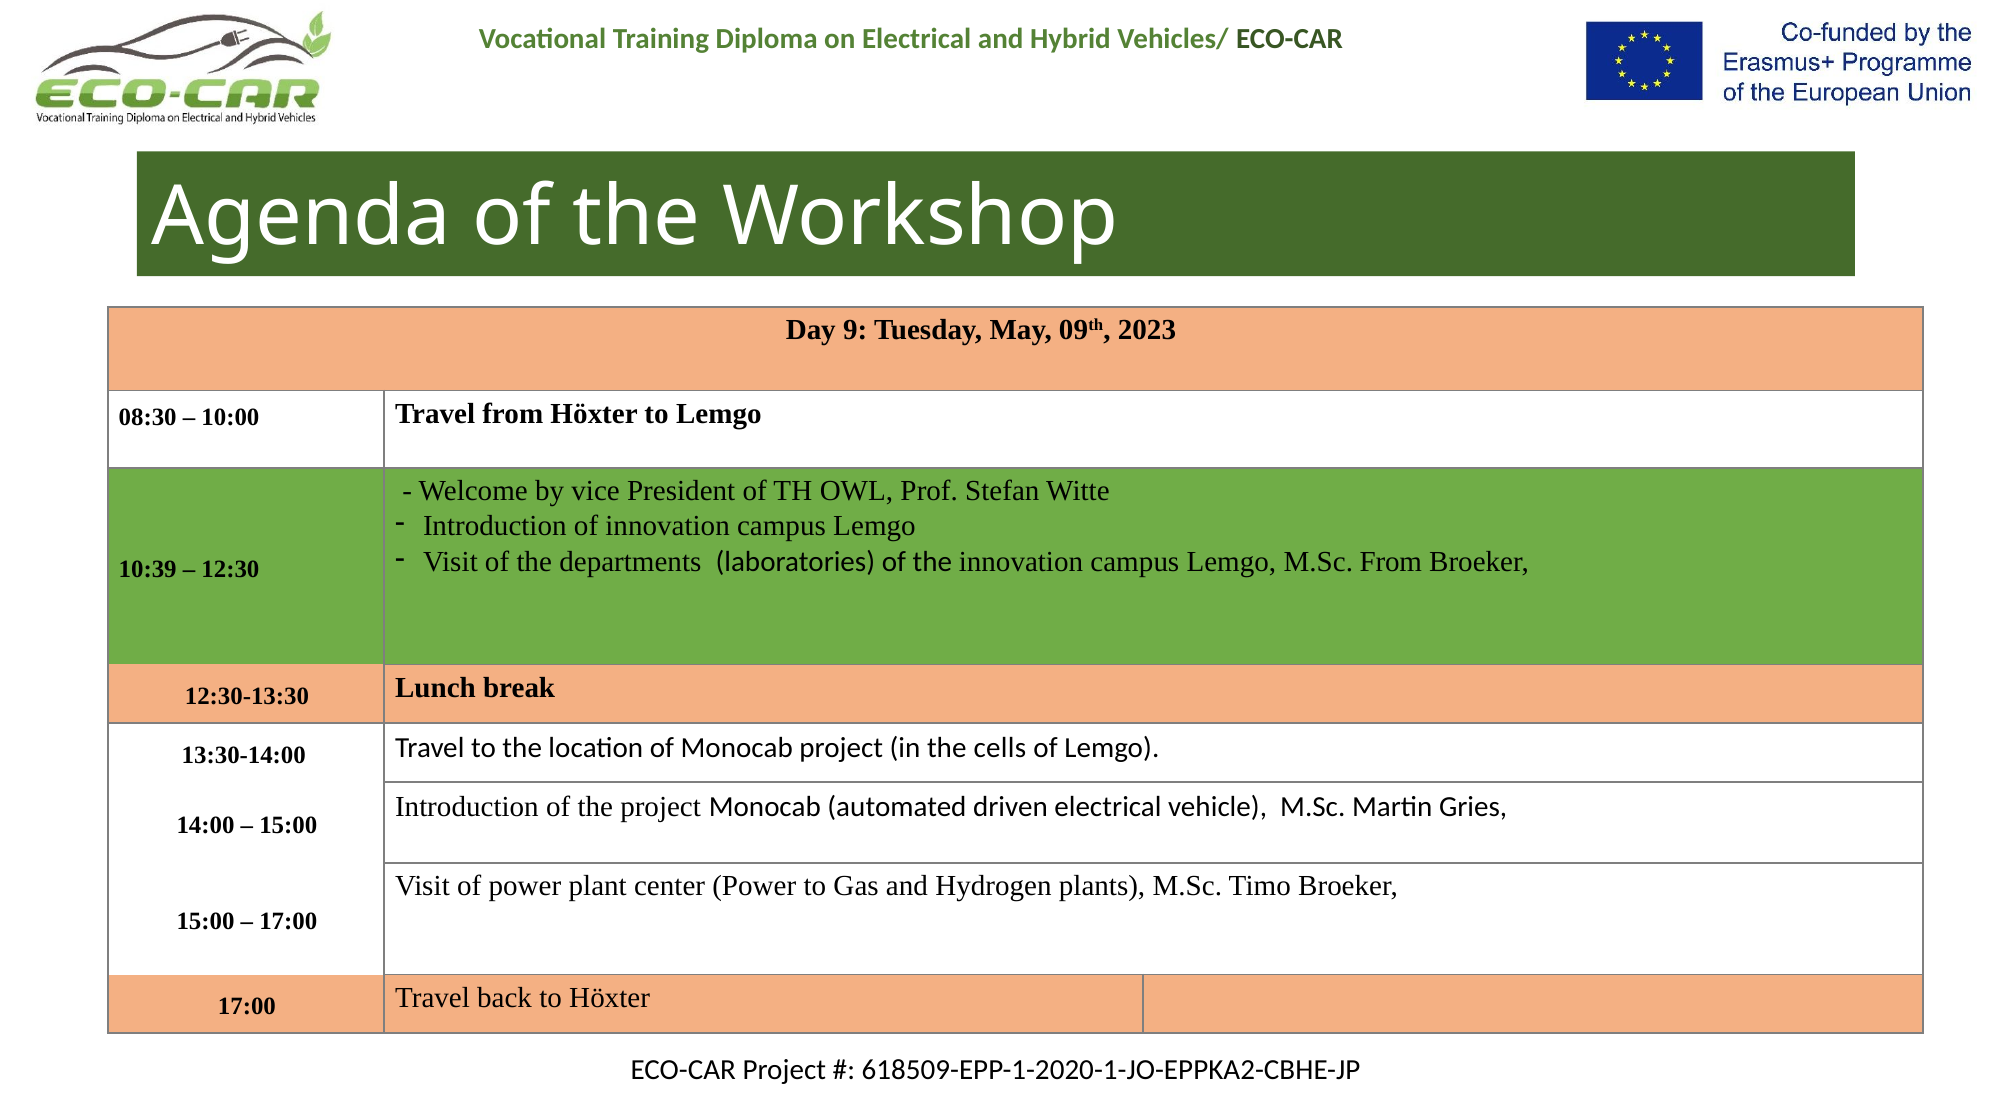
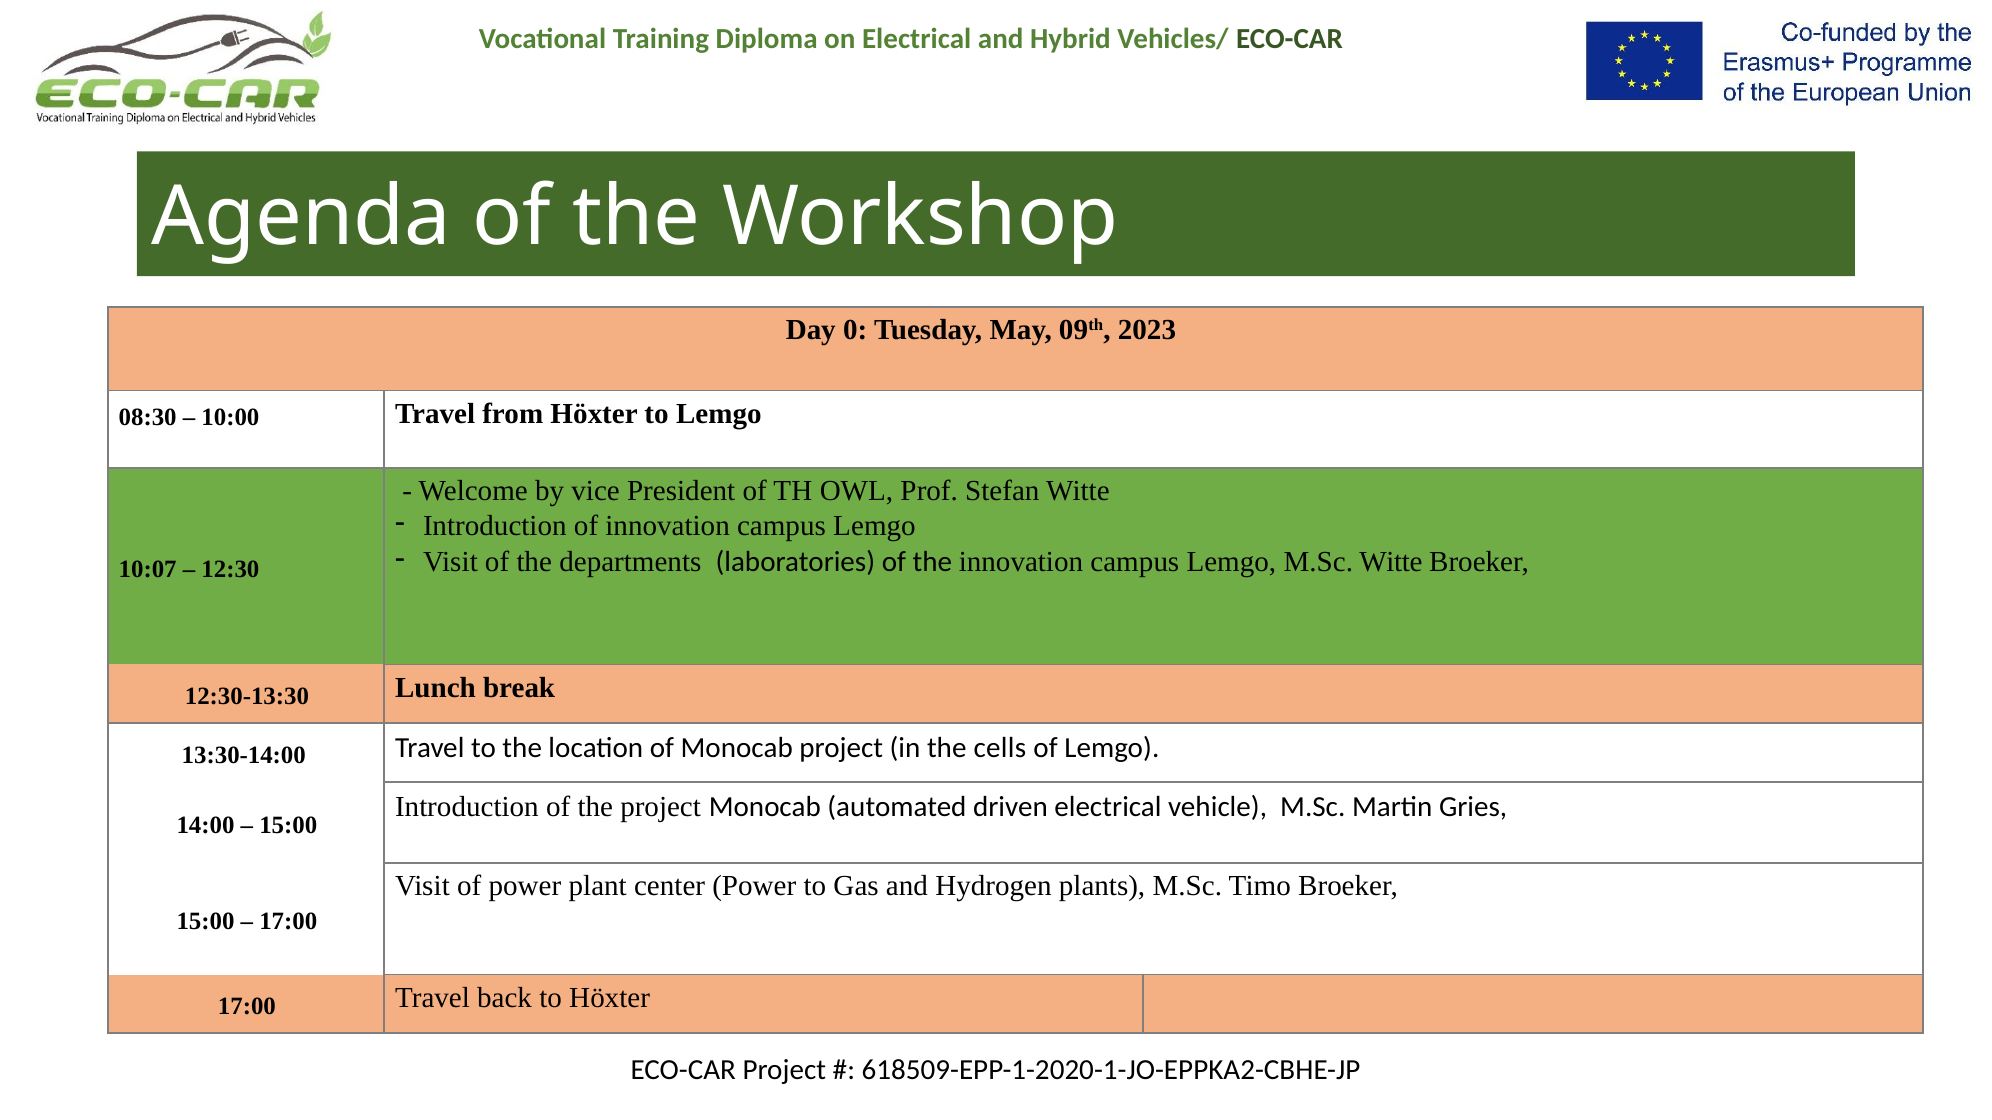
9: 9 -> 0 (855, 330)
M.Sc From: From -> Witte (1391, 562)
10:39: 10:39 -> 10:07 (148, 569)
